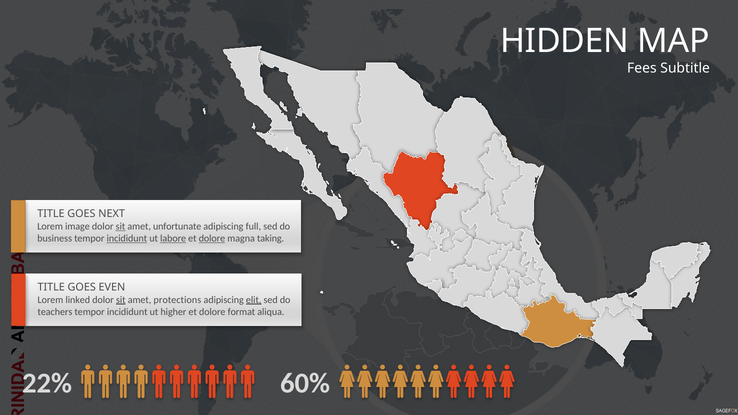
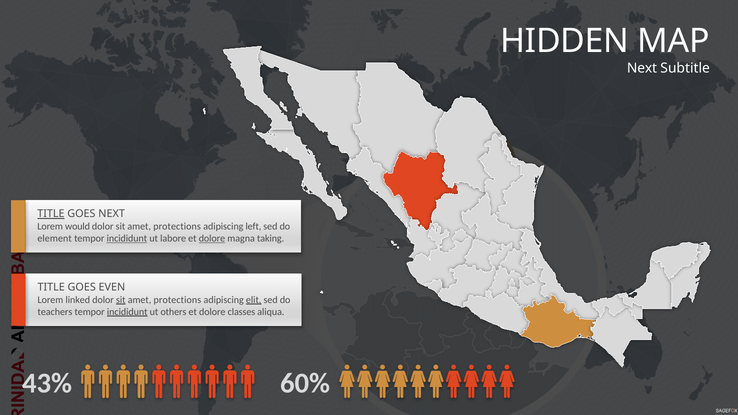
Fees: Fees -> Next (642, 68)
TITLE underline: none -> present (51, 214)
image: image -> would (78, 226)
sit underline: present -> none (121, 226)
unfortunate: unfortunate -> protections (177, 226)
full: full -> left (253, 226)
business: business -> element (55, 238)
labore underline: present -> none (173, 238)
incididunt underline: none -> present (127, 312)
higher: higher -> others (173, 312)
format: format -> classes (241, 312)
22%: 22% -> 43% (47, 383)
